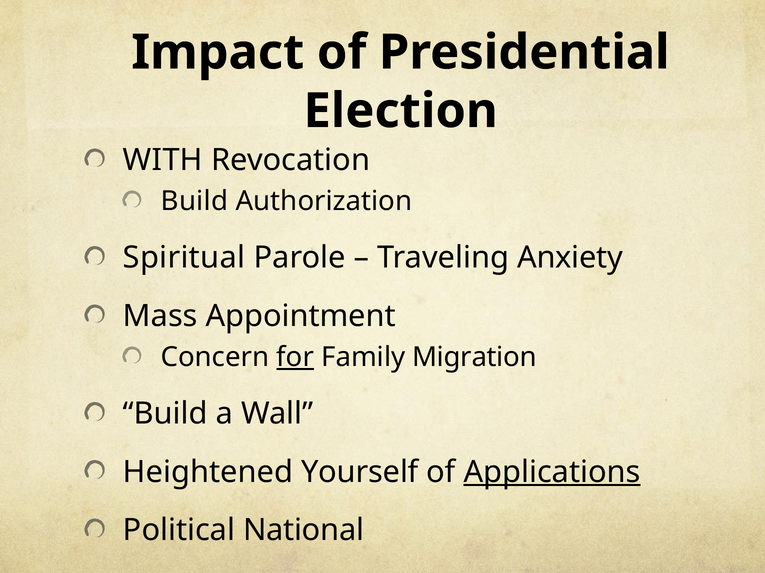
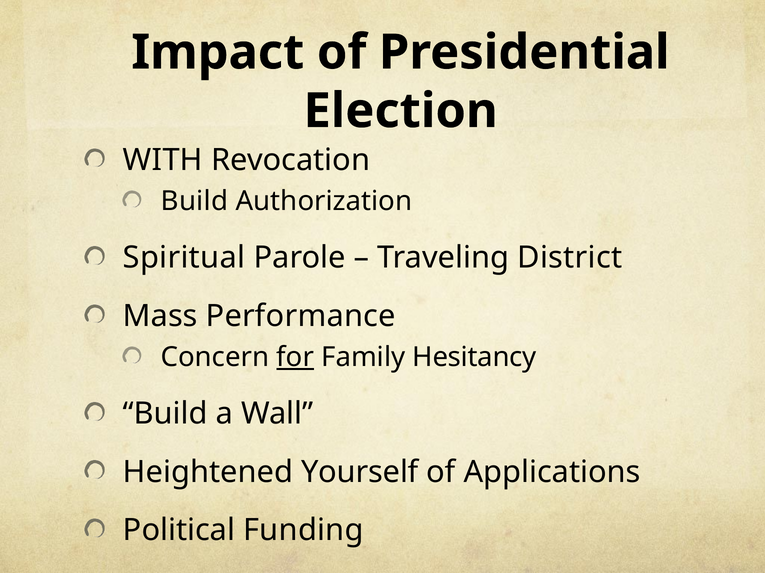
Anxiety: Anxiety -> District (570, 258)
Appointment: Appointment -> Performance (301, 316)
Migration: Migration -> Hesitancy (474, 358)
Applications underline: present -> none (552, 472)
National: National -> Funding (303, 531)
